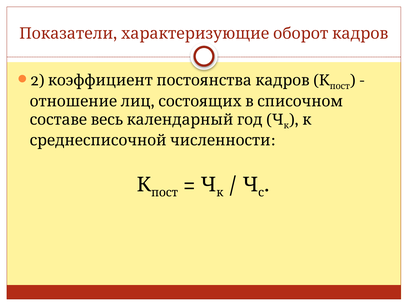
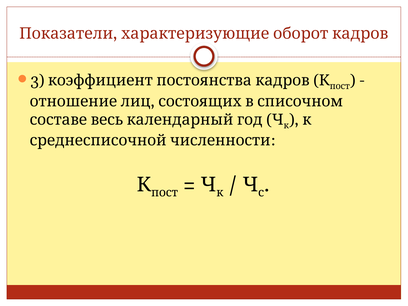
2: 2 -> 3 (37, 80)
